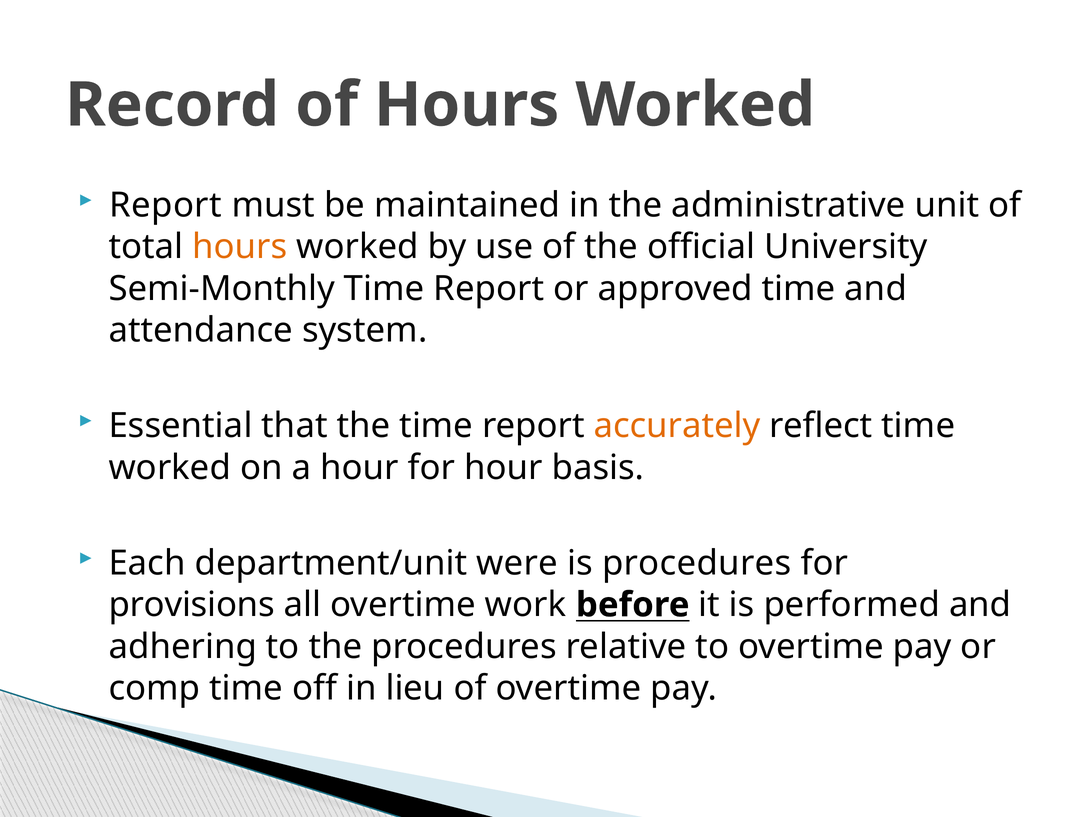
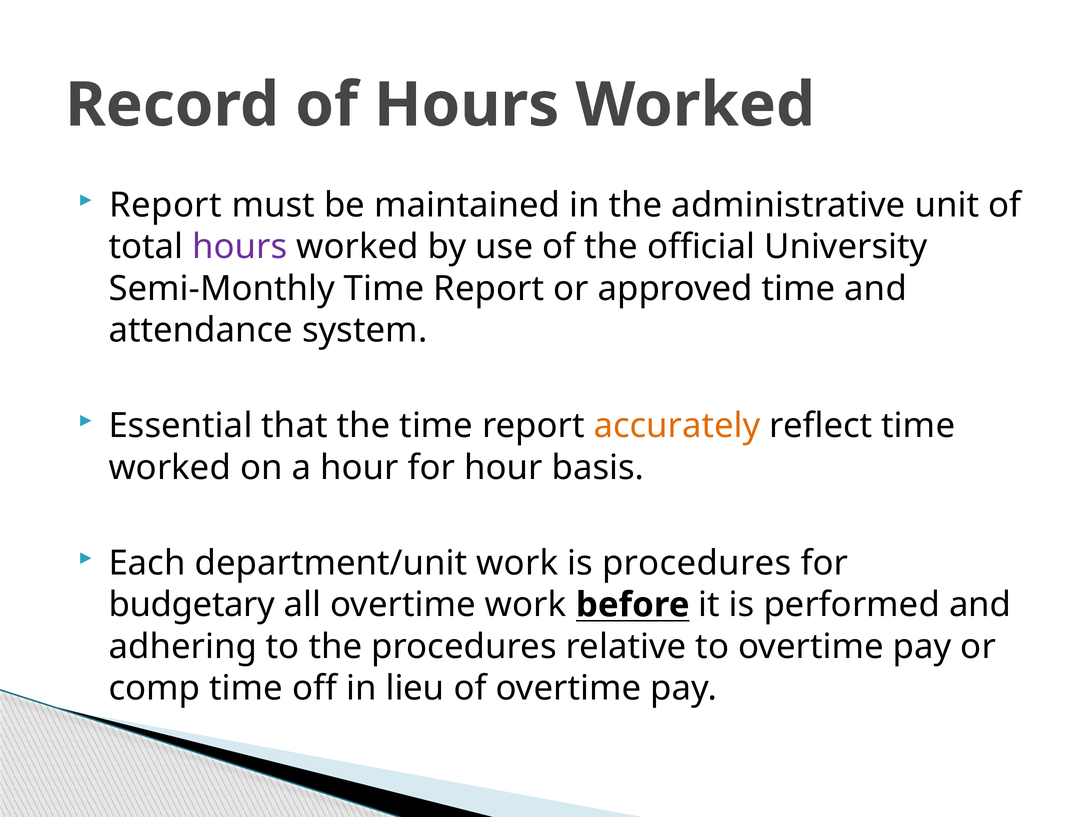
hours colour: orange -> purple (240, 247)
department/unit were: were -> work (517, 563)
provisions: provisions -> budgetary (192, 605)
